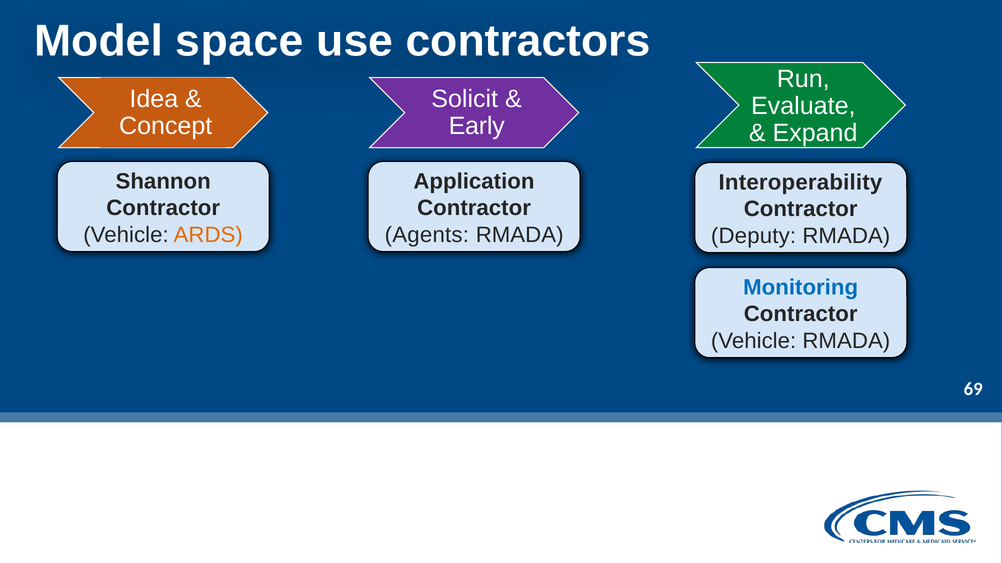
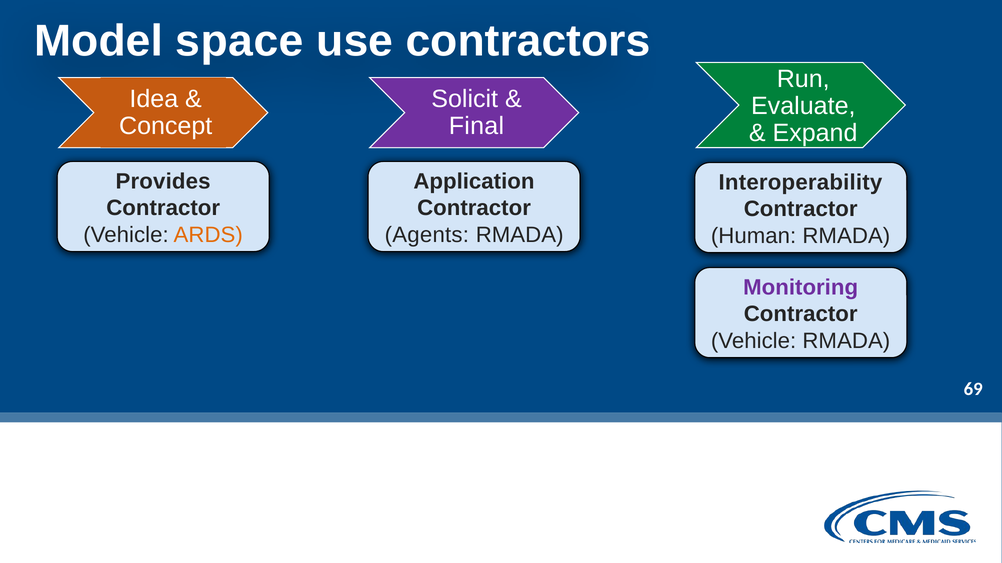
Early: Early -> Final (476, 126)
Shannon: Shannon -> Provides (163, 182)
Deputy: Deputy -> Human (754, 236)
Monitoring colour: blue -> purple (801, 288)
